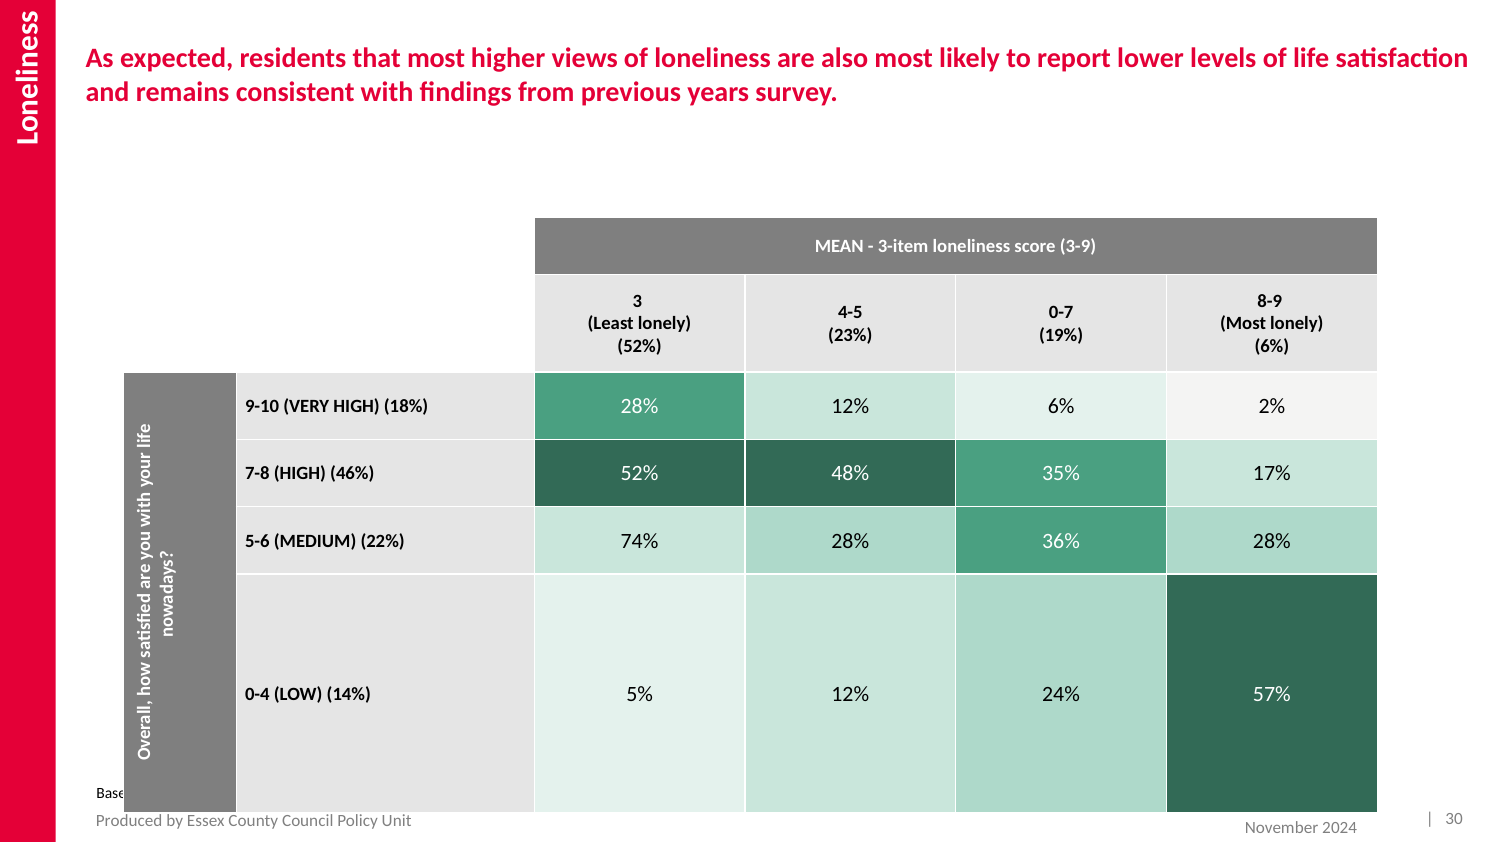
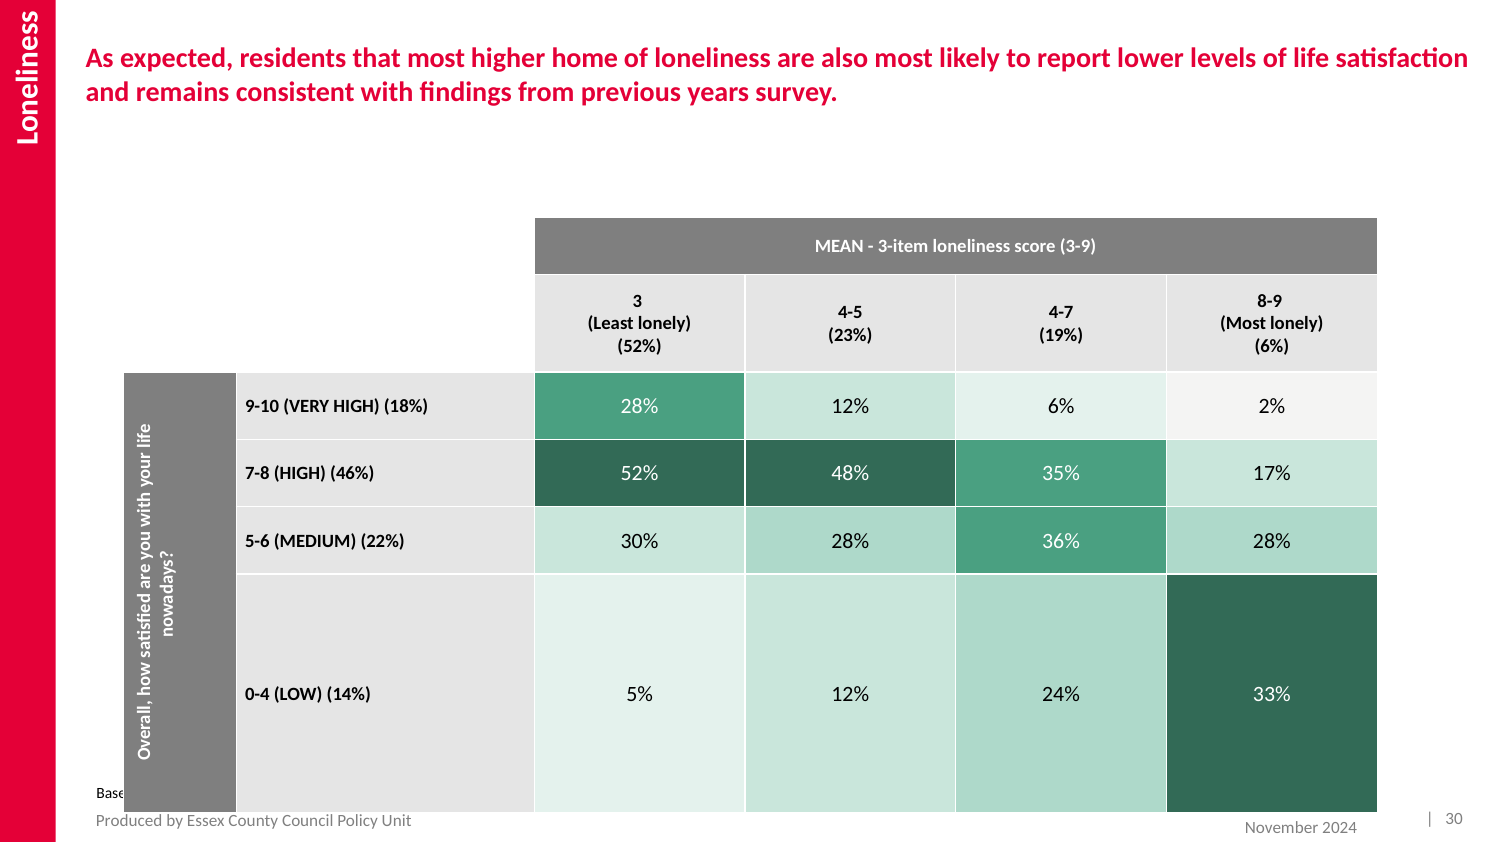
views: views -> home (585, 58)
0-7: 0-7 -> 4-7 (1061, 313)
74%: 74% -> 30% (640, 541)
57%: 57% -> 33% (1272, 695)
